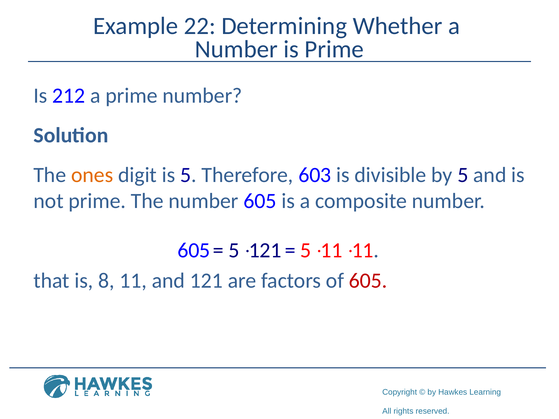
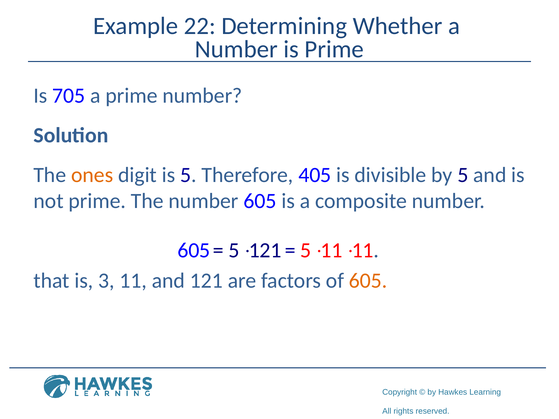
212: 212 -> 705 (69, 96)
603: 603 -> 405 (315, 175)
8: 8 -> 3 (106, 281)
605 colour: red -> orange (368, 281)
